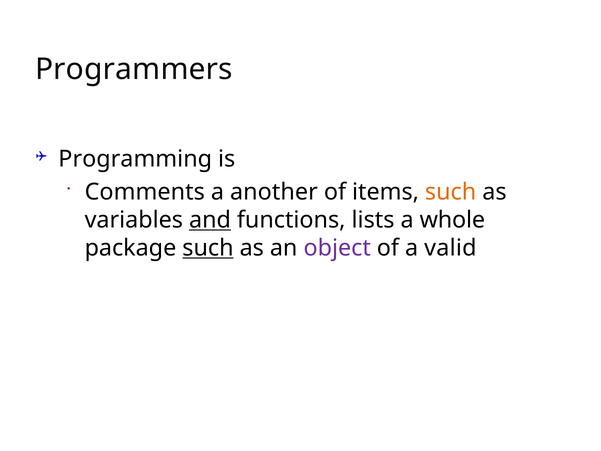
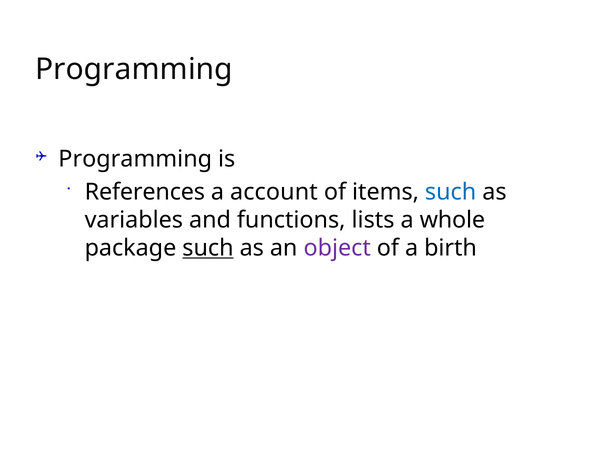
Programmers: Programmers -> Programming (134, 69)
Comments: Comments -> References (145, 192)
another: another -> account (274, 192)
such colour: orange -> blue (451, 192)
and underline: present -> none (210, 220)
valid: valid -> birth (451, 248)
